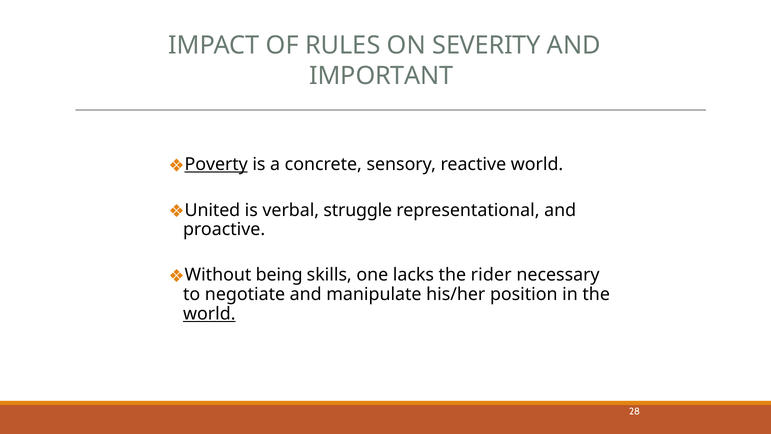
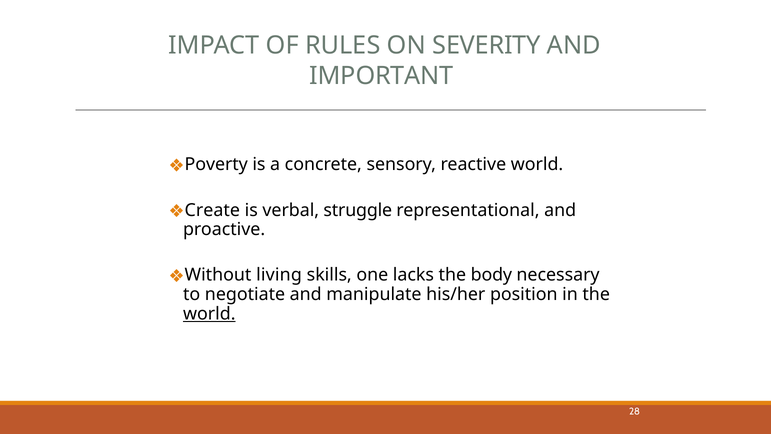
Poverty underline: present -> none (216, 164)
United: United -> Create (212, 210)
being: being -> living (279, 275)
rider: rider -> body (491, 275)
